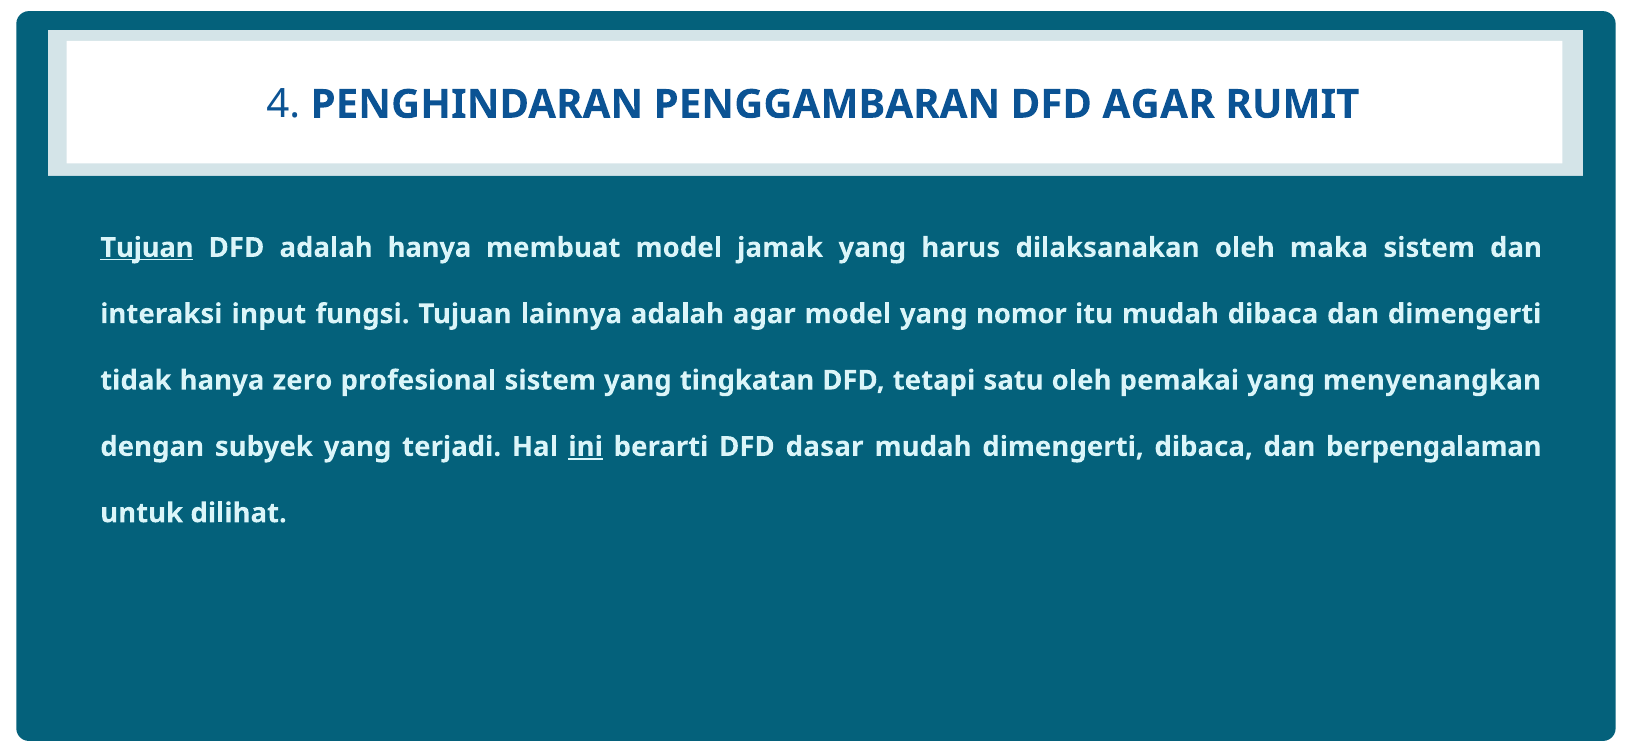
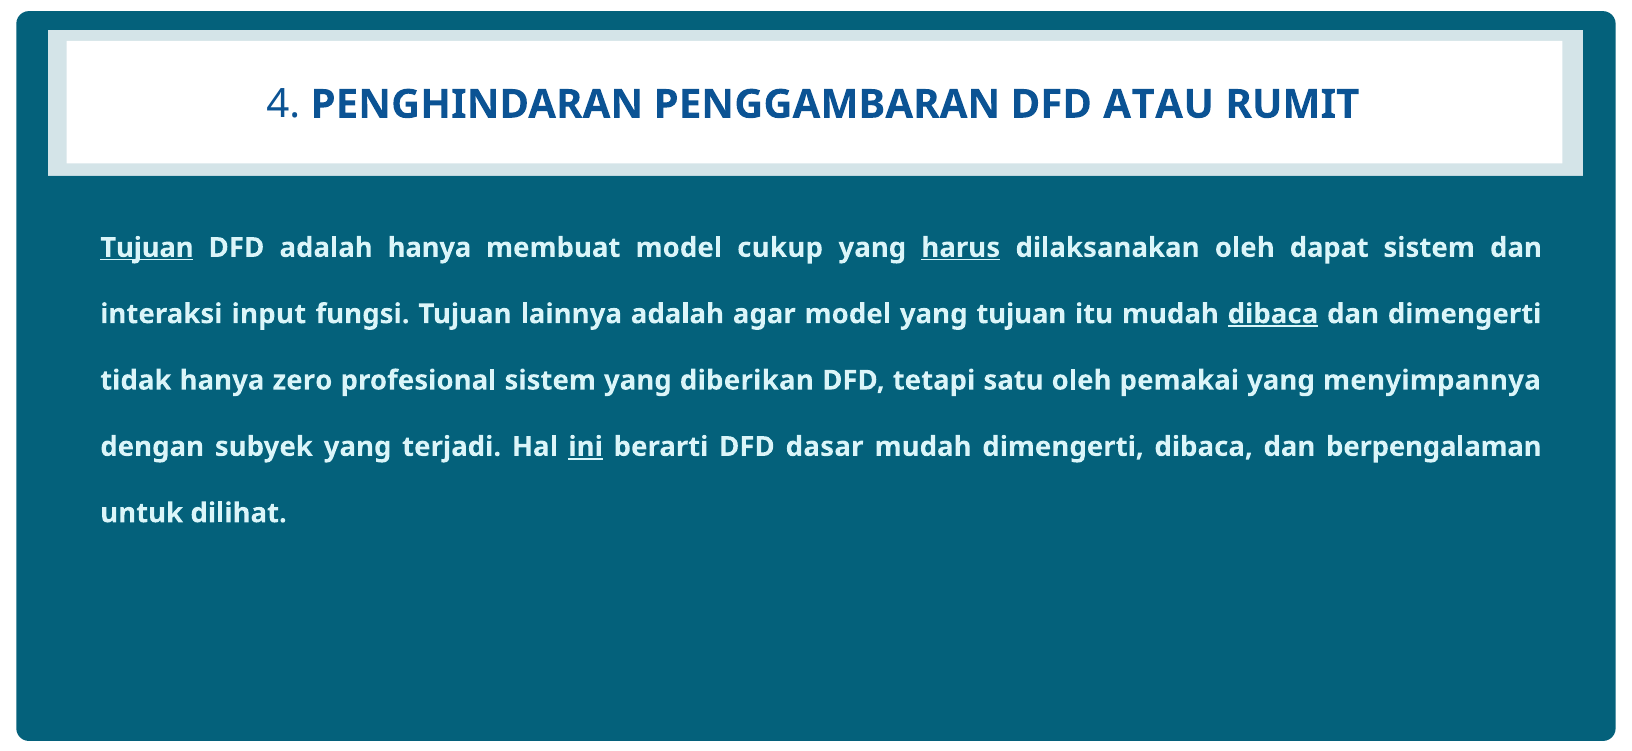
DFD AGAR: AGAR -> ATAU (1159, 104)
jamak: jamak -> cukup (780, 248)
harus underline: none -> present (961, 248)
maka: maka -> dapat (1329, 248)
yang nomor: nomor -> tujuan (1021, 314)
dibaca underline: none -> present (1273, 314)
tingkatan: tingkatan -> diberikan (747, 380)
menyenangkan: menyenangkan -> menyimpannya (1432, 380)
